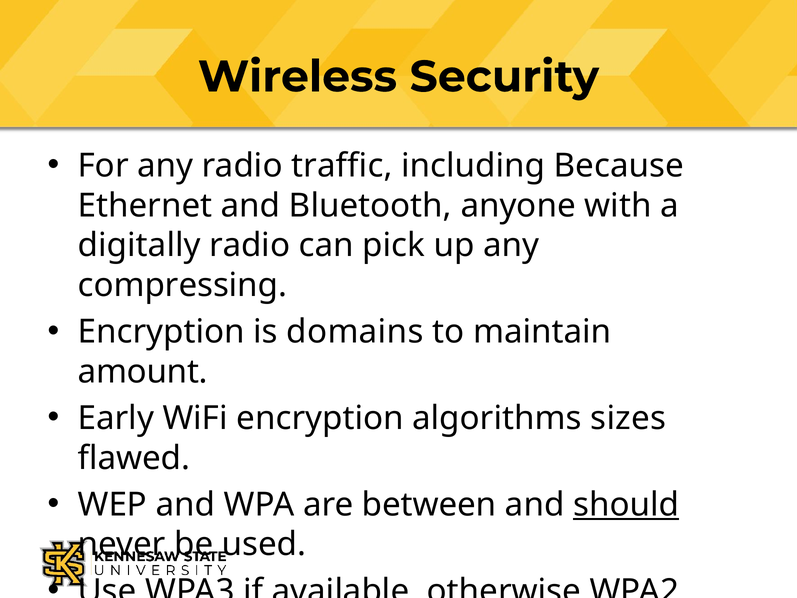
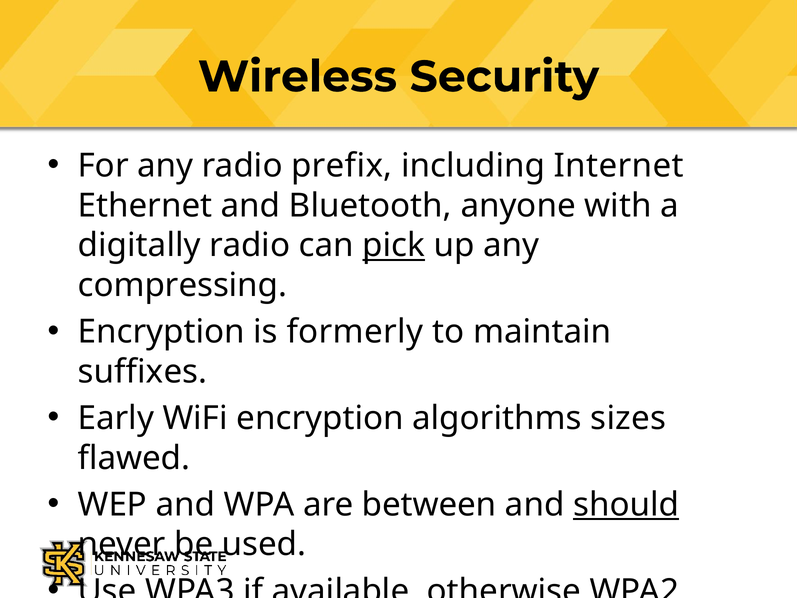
traffic: traffic -> prefix (342, 166)
Because: Because -> Internet (619, 166)
pick underline: none -> present (394, 245)
domains: domains -> formerly (355, 332)
amount: amount -> suffixes (143, 372)
